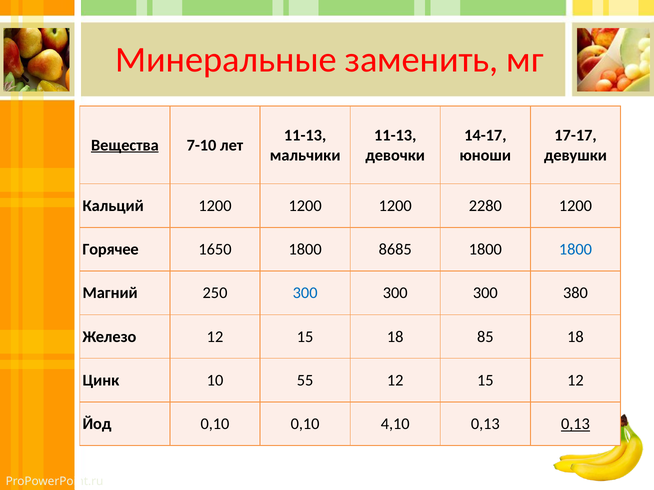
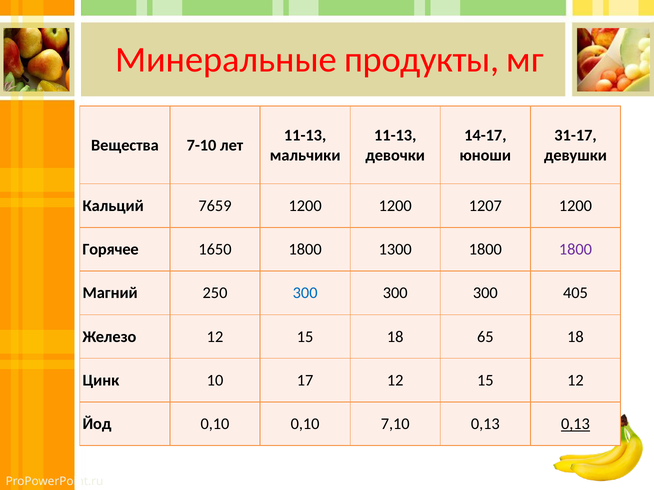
заменить: заменить -> продукты (422, 60)
17-17: 17-17 -> 31-17 (575, 135)
Вещества underline: present -> none (125, 145)
Кальций 1200: 1200 -> 7659 (215, 206)
2280: 2280 -> 1207 (485, 206)
8685: 8685 -> 1300 (395, 250)
1800 colour: blue -> purple (575, 250)
380: 380 -> 405 (575, 293)
85: 85 -> 65 (485, 337)
55: 55 -> 17 (305, 381)
4,10: 4,10 -> 7,10 (395, 424)
